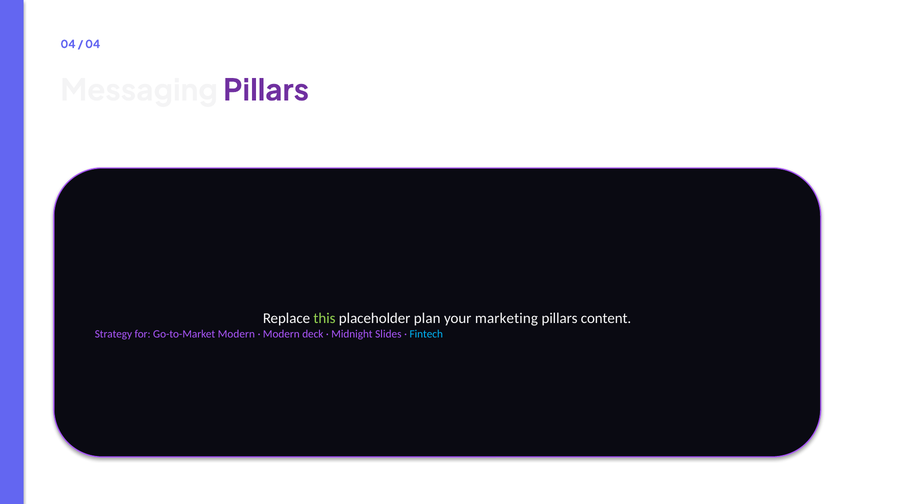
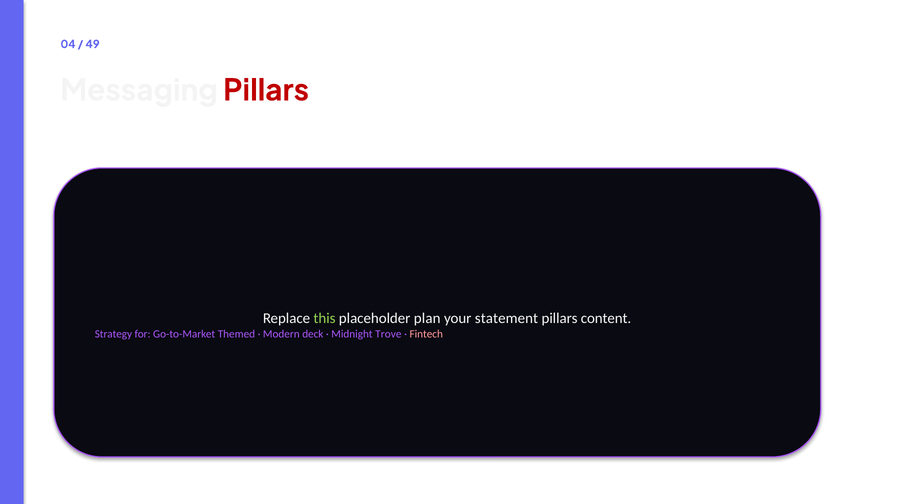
04: 04 -> 49 (93, 44)
Pillars colour: purple -> red (266, 91)
marketing: marketing -> statement (506, 319)
Go-to-Market Modern: Modern -> Themed (236, 334)
Slides: Slides -> Trove (388, 334)
Fintech colour: light blue -> pink (426, 334)
